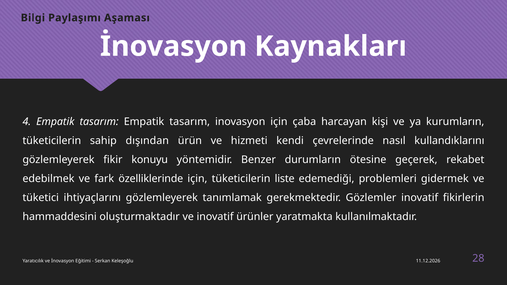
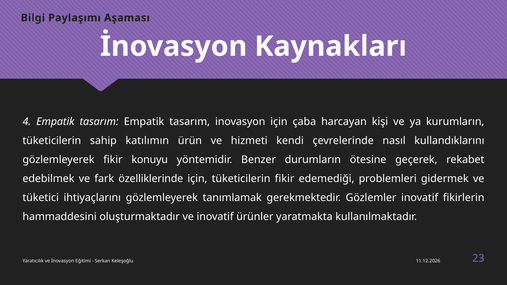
dışından: dışından -> katılımın (147, 141)
tüketicilerin liste: liste -> fikir (285, 179)
28: 28 -> 23 (478, 259)
